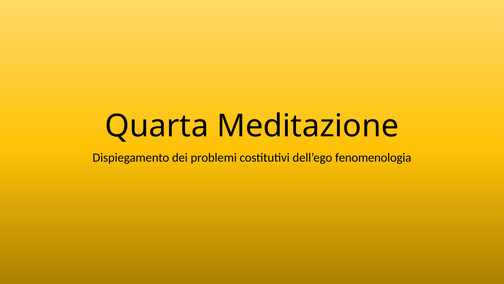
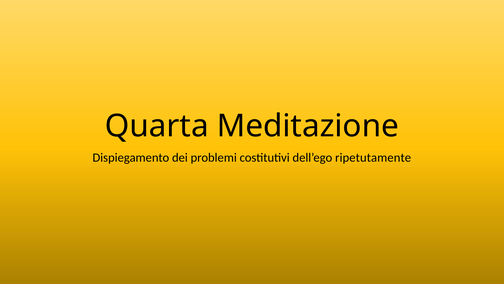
fenomenologia: fenomenologia -> ripetutamente (373, 158)
